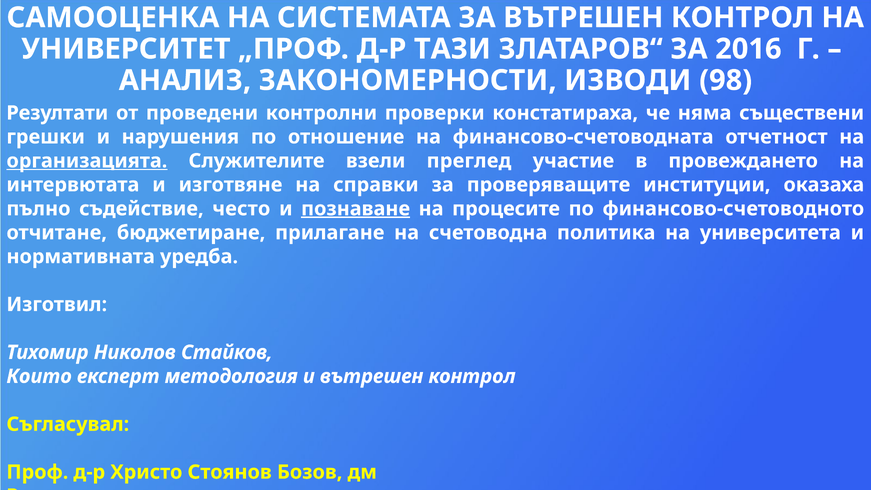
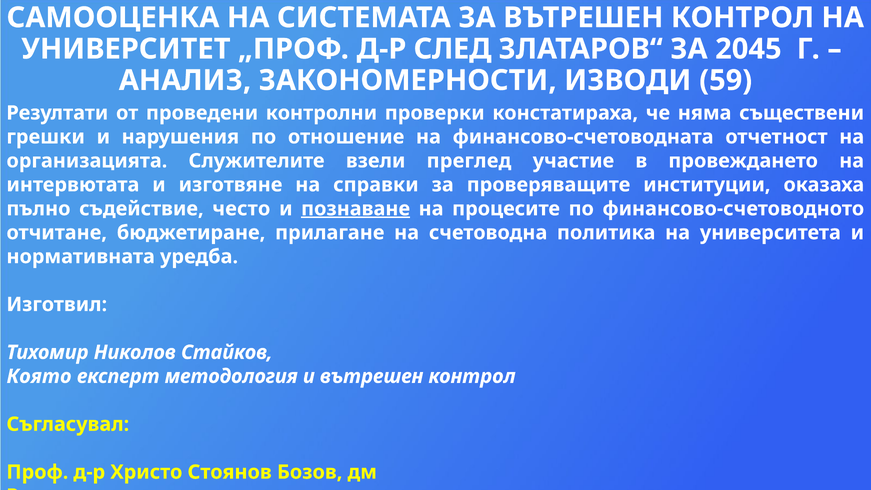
ТАЗИ: ТАЗИ -> СЛЕД (453, 49)
2016: 2016 -> 2045 (748, 49)
98: 98 -> 59 (726, 80)
организацията underline: present -> none (87, 161)
Които: Които -> Която (39, 376)
